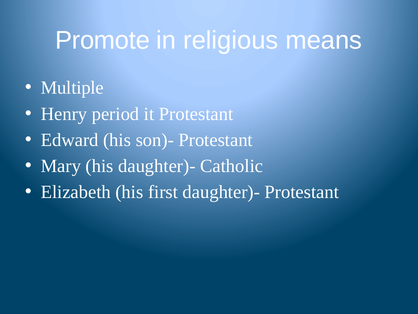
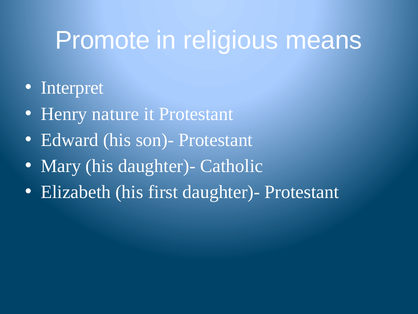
Multiple: Multiple -> Interpret (72, 88)
period: period -> nature (115, 114)
